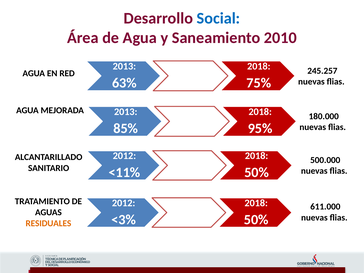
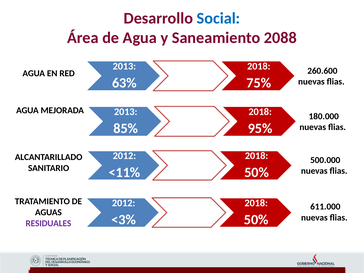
2010: 2010 -> 2088 (280, 38)
245.257: 245.257 -> 260.600 (322, 71)
RESIDUALES colour: orange -> purple (48, 223)
